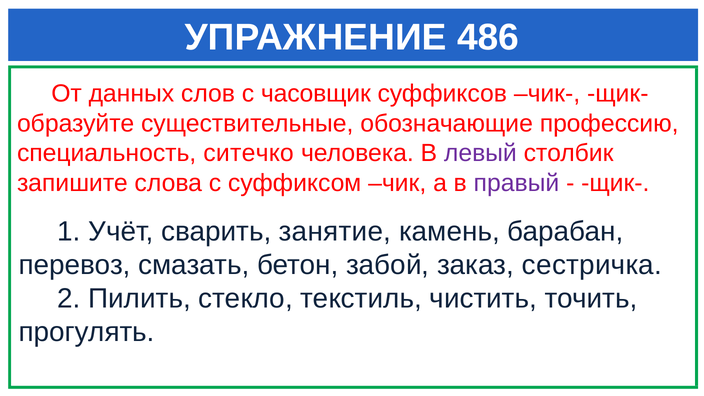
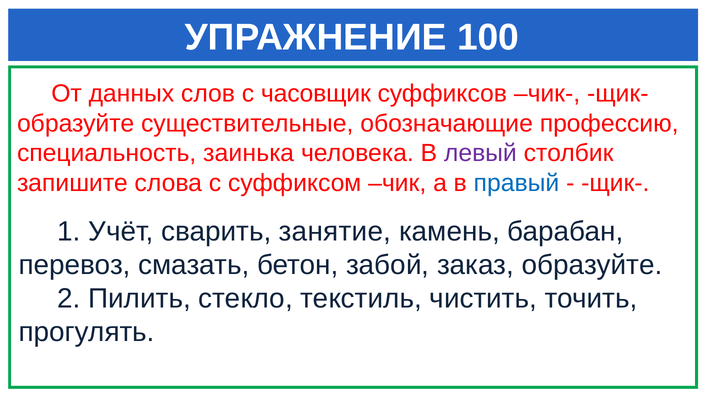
486: 486 -> 100 (488, 37)
ситечко: ситечко -> заинька (249, 153)
правый colour: purple -> blue (516, 183)
заказ сестричка: сестричка -> образуйте (592, 265)
